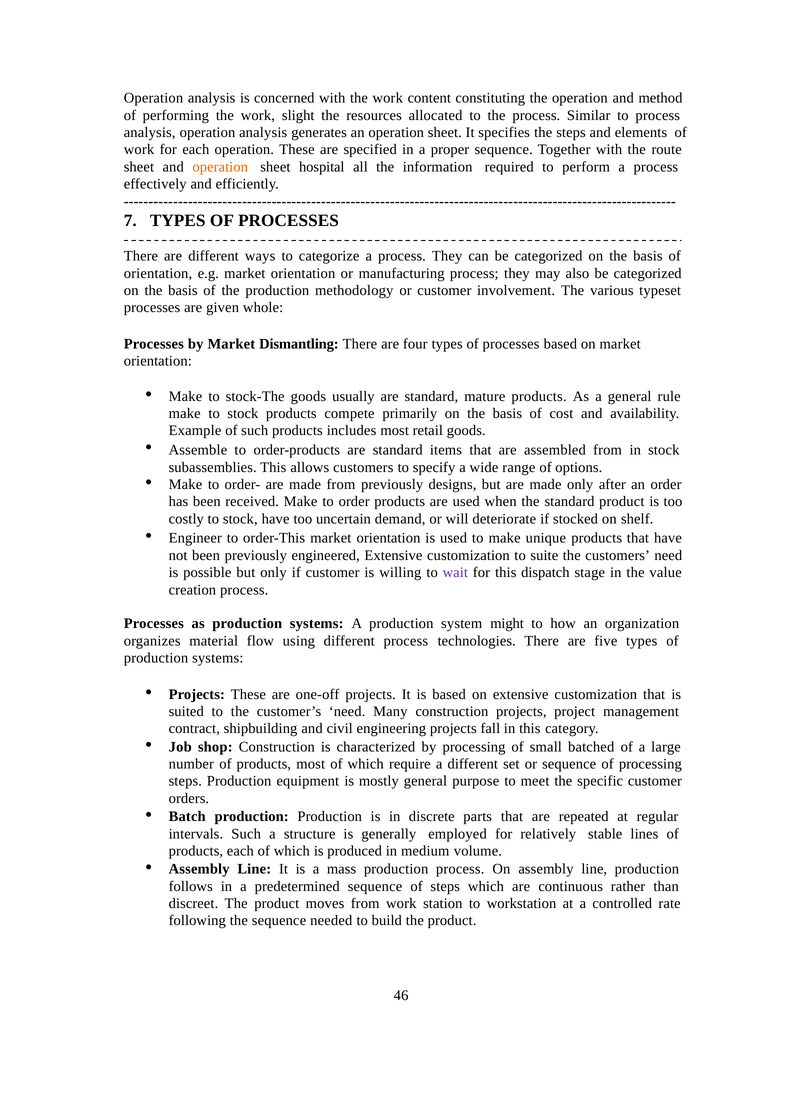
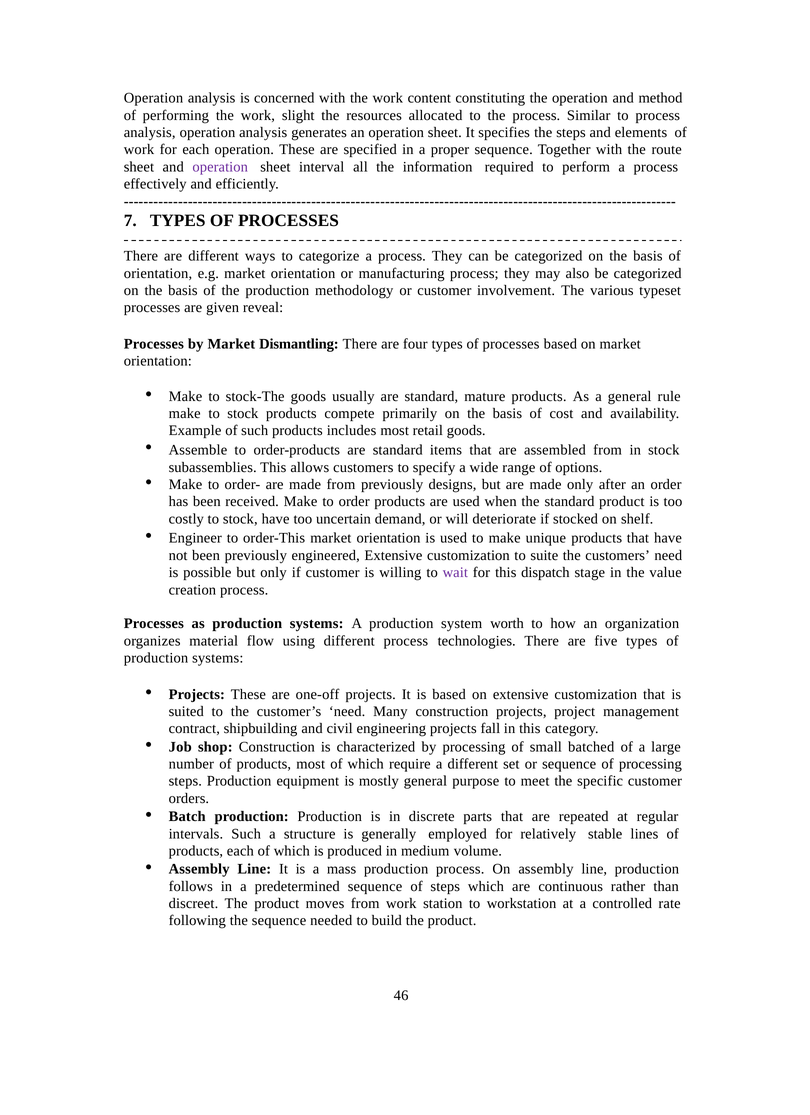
operation colour: orange -> purple (220, 167)
hospital: hospital -> interval (322, 167)
whole: whole -> reveal (263, 307)
might: might -> worth (507, 623)
